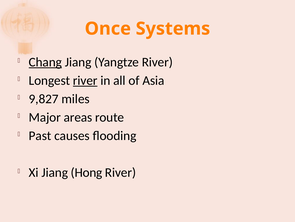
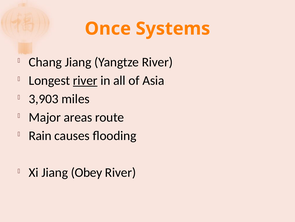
Chang underline: present -> none (45, 62)
9,827: 9,827 -> 3,903 (44, 99)
Past: Past -> Rain (40, 135)
Hong: Hong -> Obey (87, 172)
